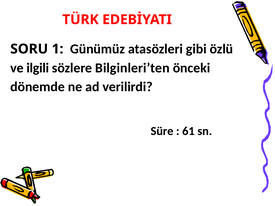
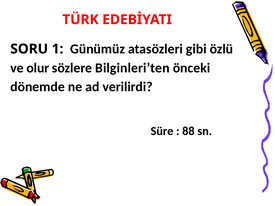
ilgili: ilgili -> olur (38, 68)
61: 61 -> 88 (188, 131)
